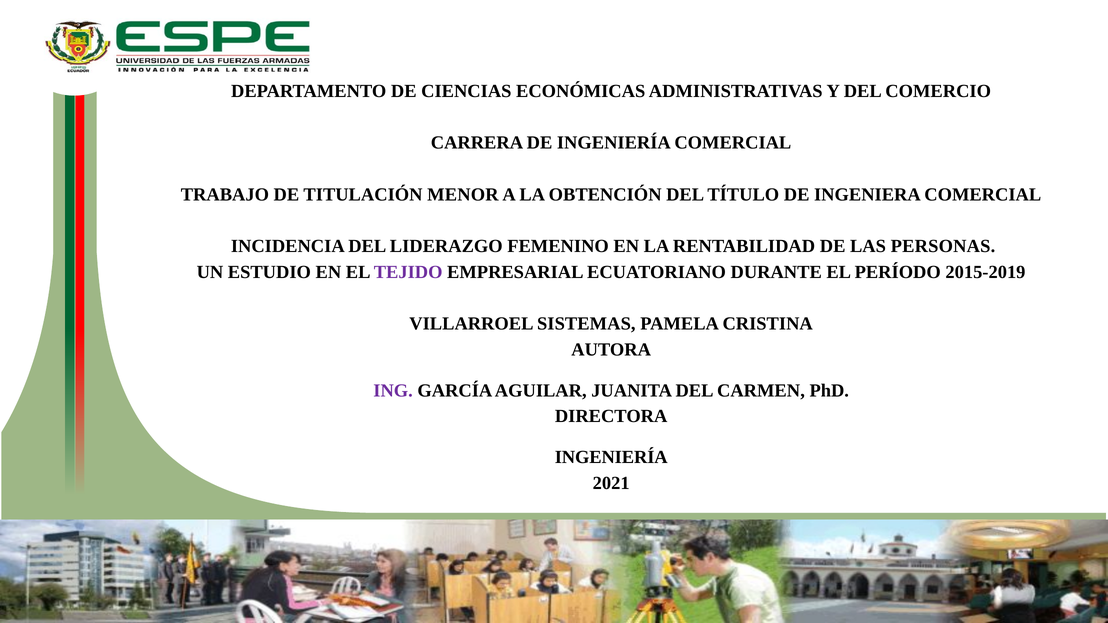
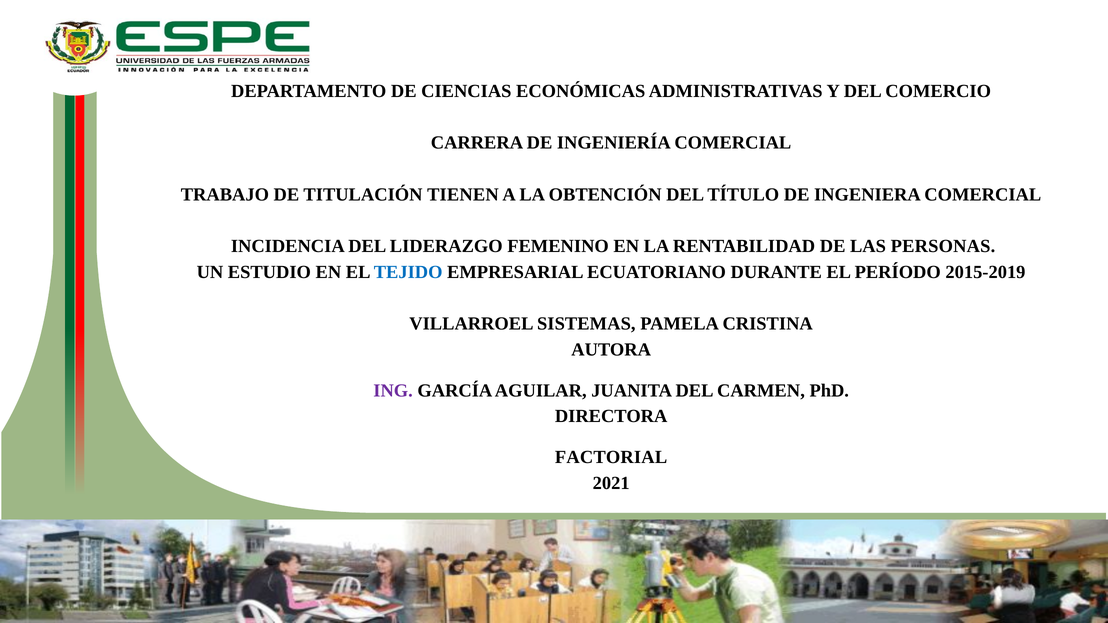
MENOR: MENOR -> TIENEN (463, 195)
TEJIDO colour: purple -> blue (408, 272)
INGENIERÍA: INGENIERÍA -> FACTORIAL (611, 457)
